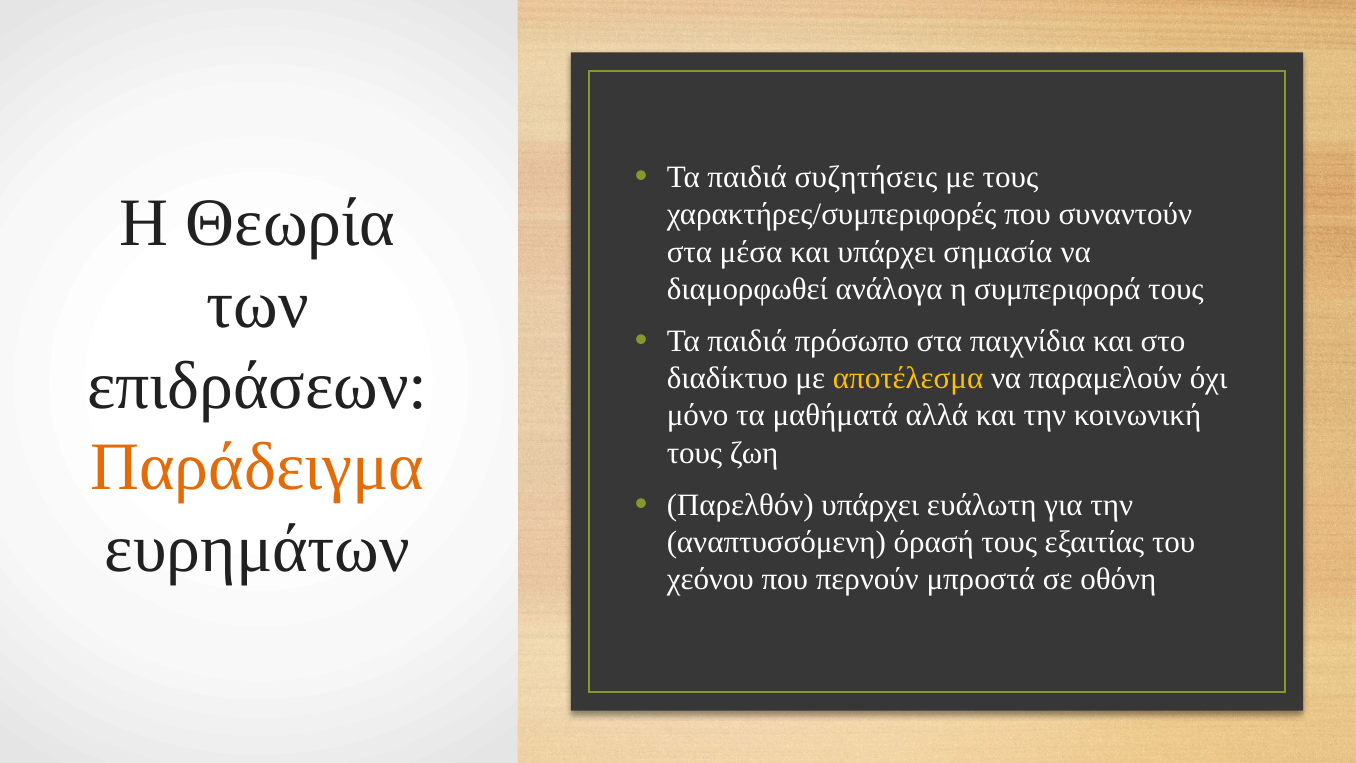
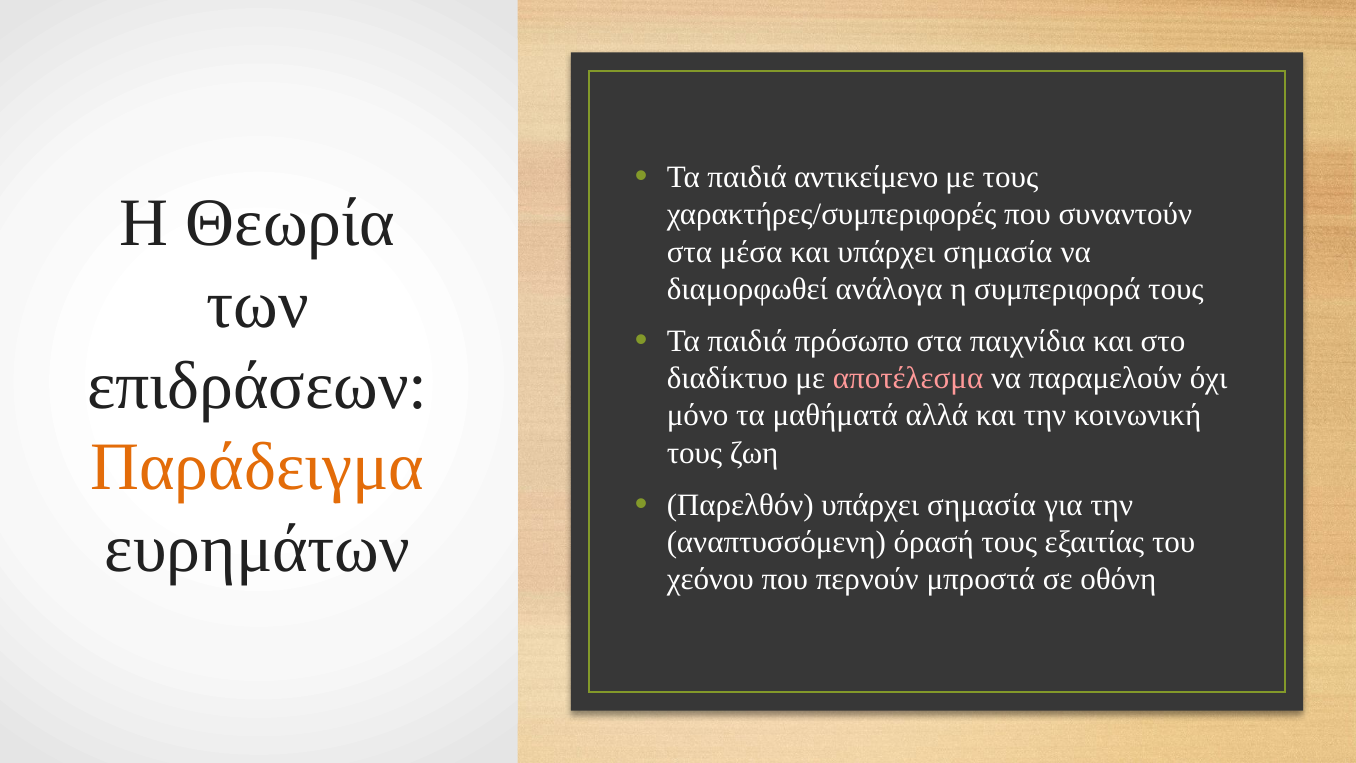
συζητήσεις: συζητήσεις -> αντικείμενο (866, 177)
αποτέλεσμα colour: yellow -> pink (908, 378)
Παρελθόν υπάρχει ευάλωτη: ευάλωτη -> σημασία (982, 505)
